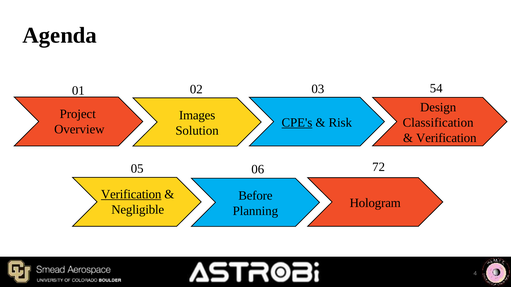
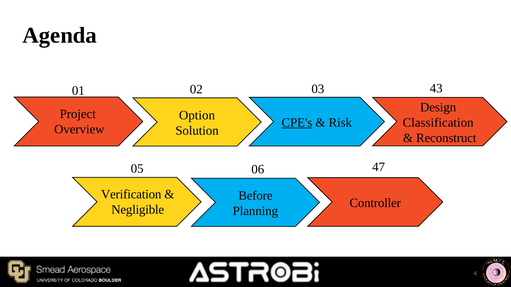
54: 54 -> 43 (436, 89)
Images: Images -> Option (197, 115)
Verification: Verification -> Reconstruct (446, 138)
72: 72 -> 47 (379, 167)
Verification underline: present -> none (131, 195)
Hologram: Hologram -> Controller (375, 203)
